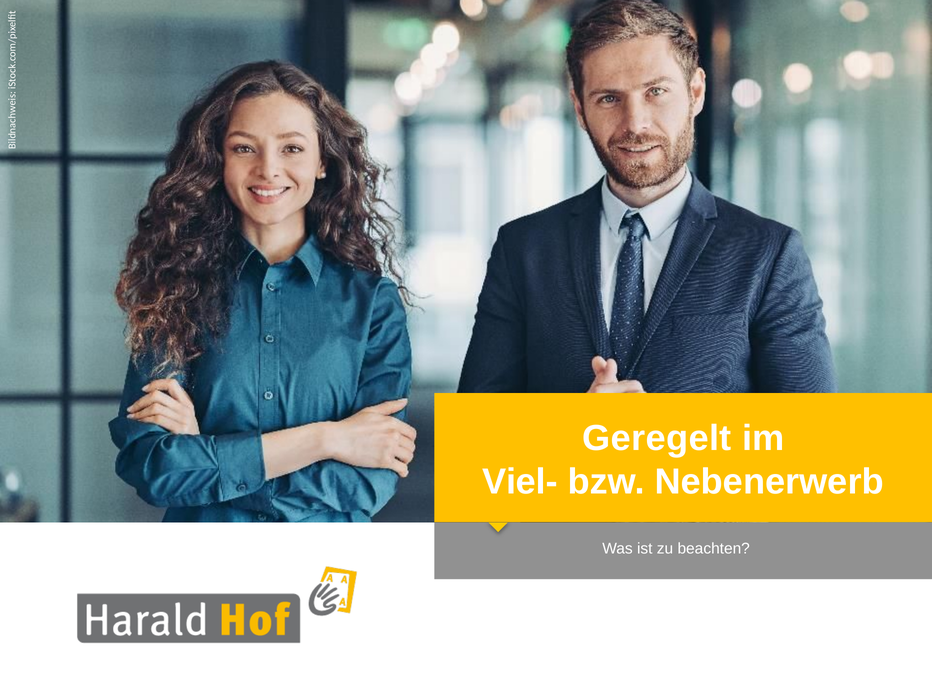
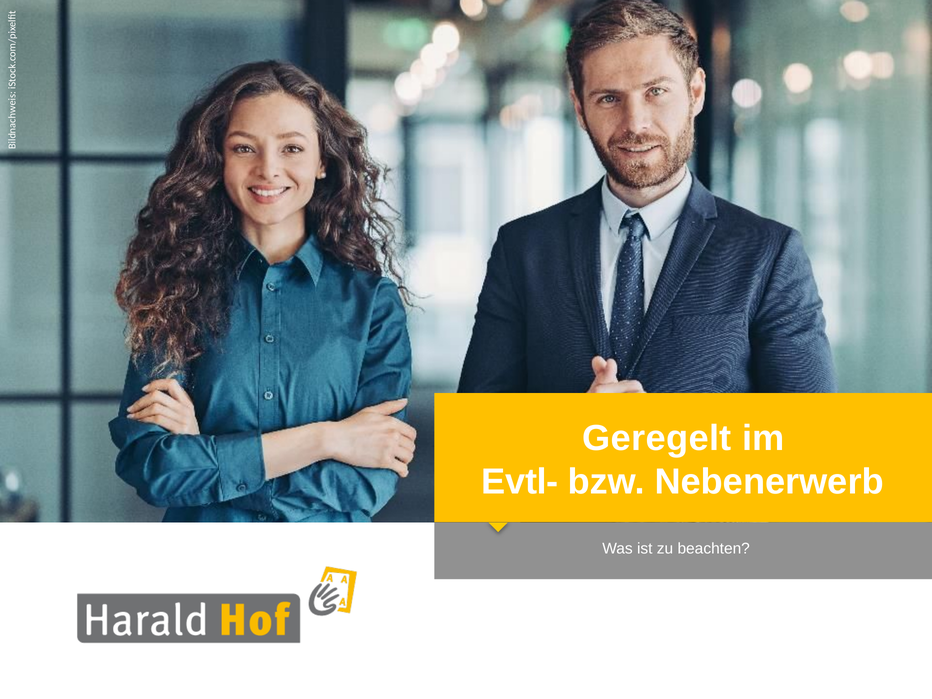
Viel-: Viel- -> Evtl- (520, 482)
